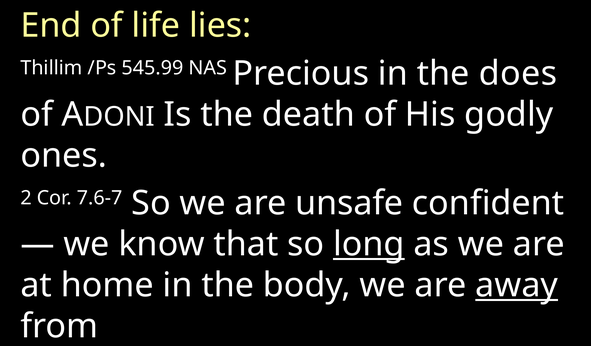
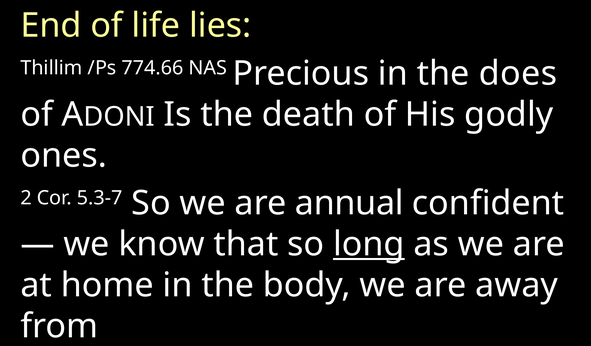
545.99: 545.99 -> 774.66 (152, 68)
7.6-7: 7.6-7 -> 5.3-7 (100, 198)
unsafe: unsafe -> annual (349, 203)
away underline: present -> none (517, 285)
